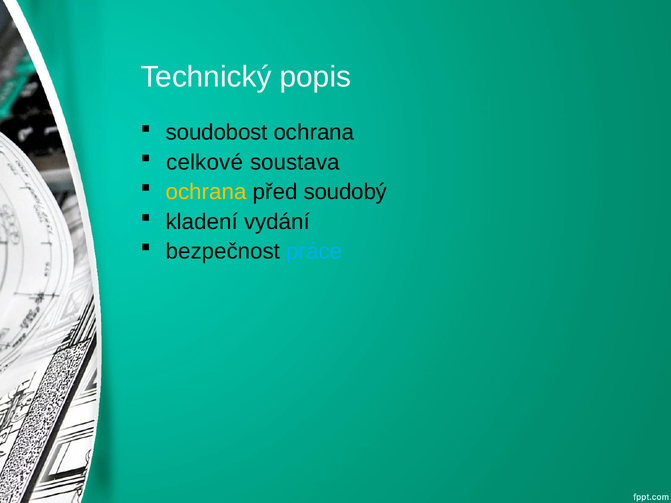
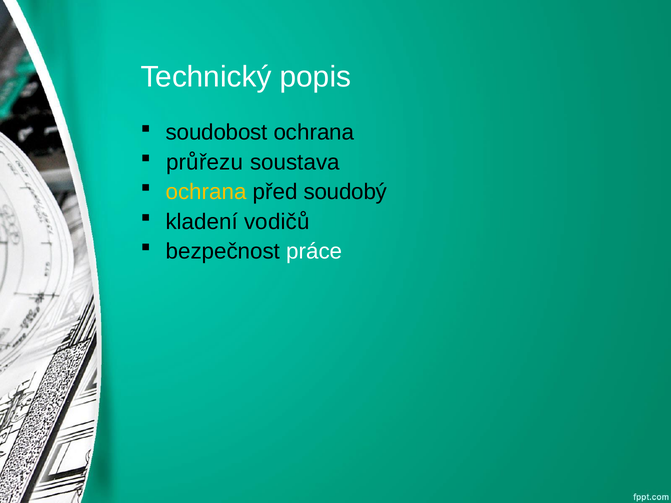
celkové: celkové -> průřezu (205, 162)
vydání: vydání -> vodičů (277, 222)
práce colour: light blue -> white (314, 251)
